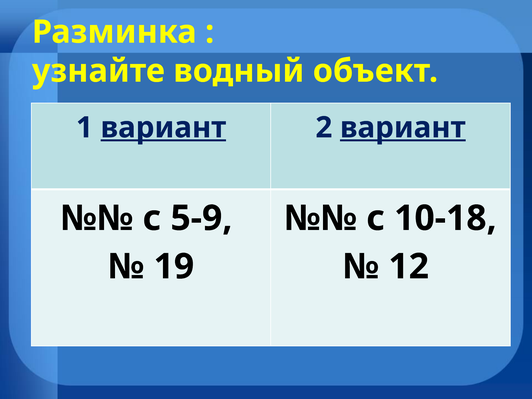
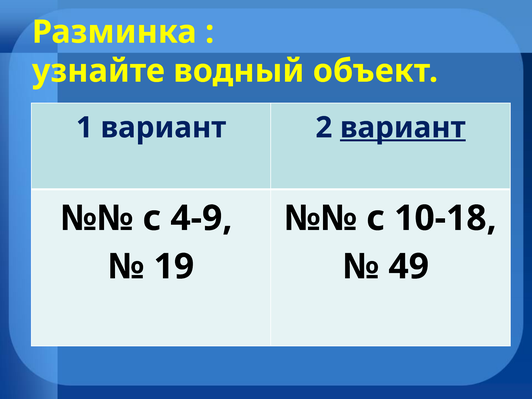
вариант underline: present -> none (163, 128)
5-9: 5-9 -> 4-9 (201, 218)
12: 12 -> 49 (409, 267)
